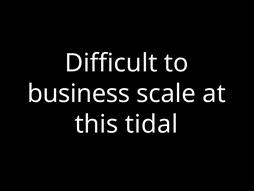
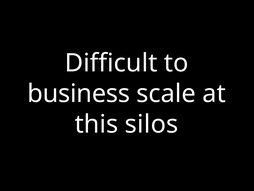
tidal: tidal -> silos (152, 124)
